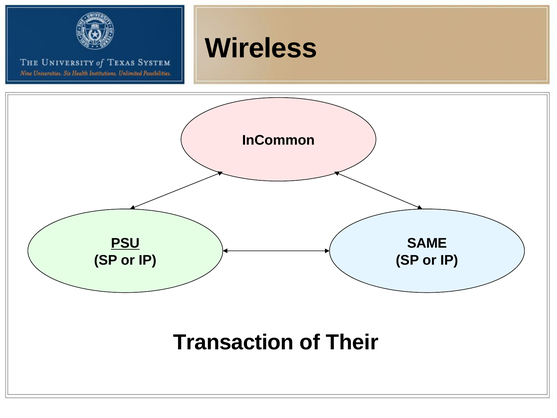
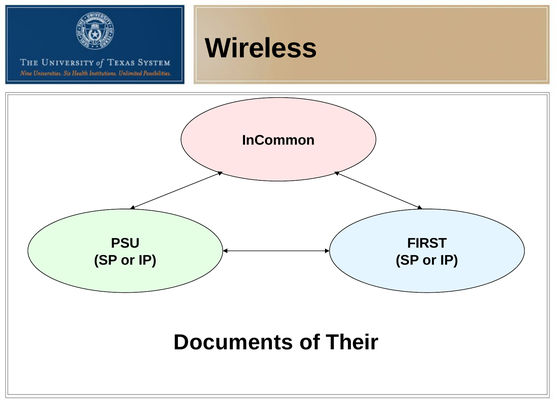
PSU underline: present -> none (125, 243)
SAME: SAME -> FIRST (427, 243)
Transaction: Transaction -> Documents (233, 342)
